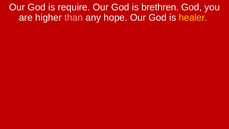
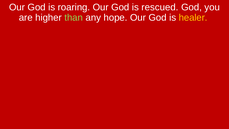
require: require -> roaring (74, 7)
brethren: brethren -> rescued (160, 7)
than colour: pink -> light green (74, 18)
